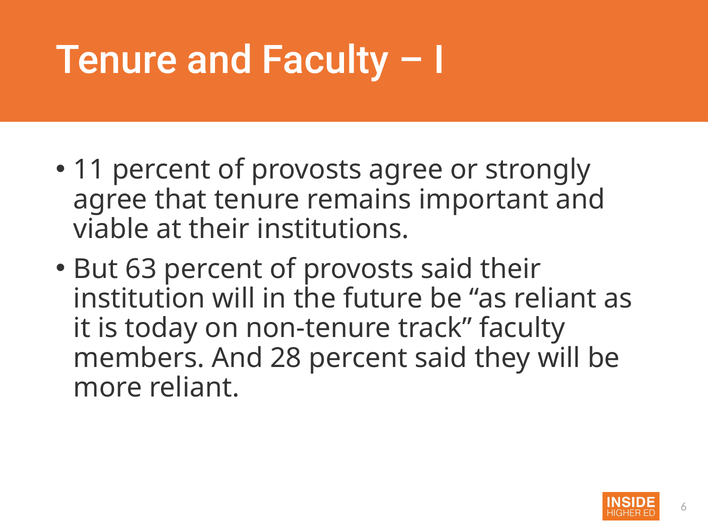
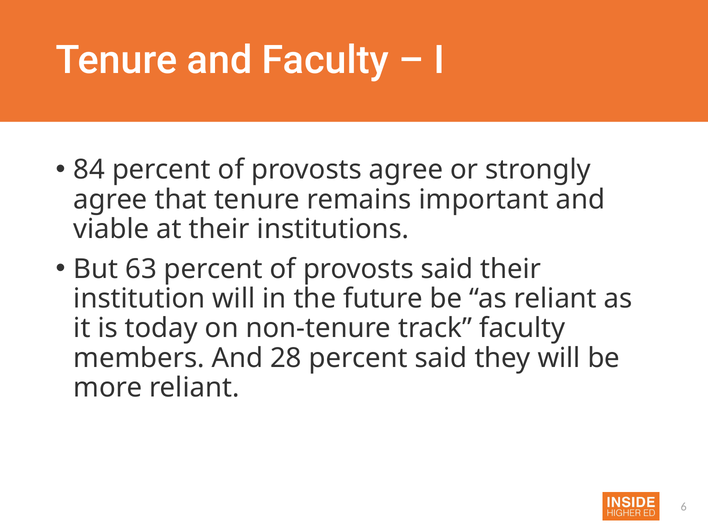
11: 11 -> 84 (89, 170)
